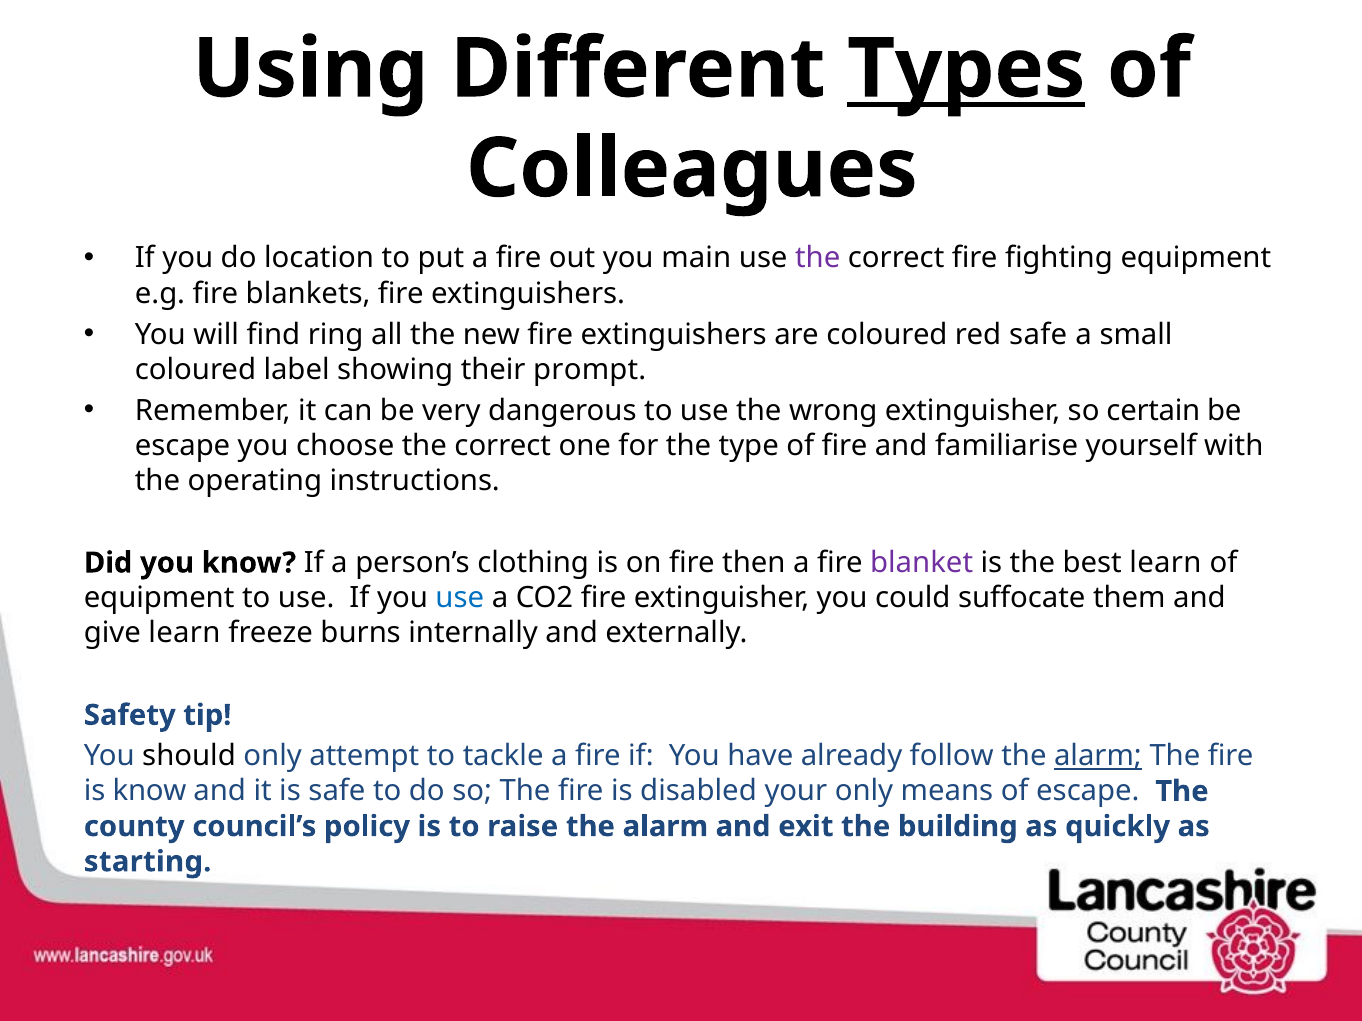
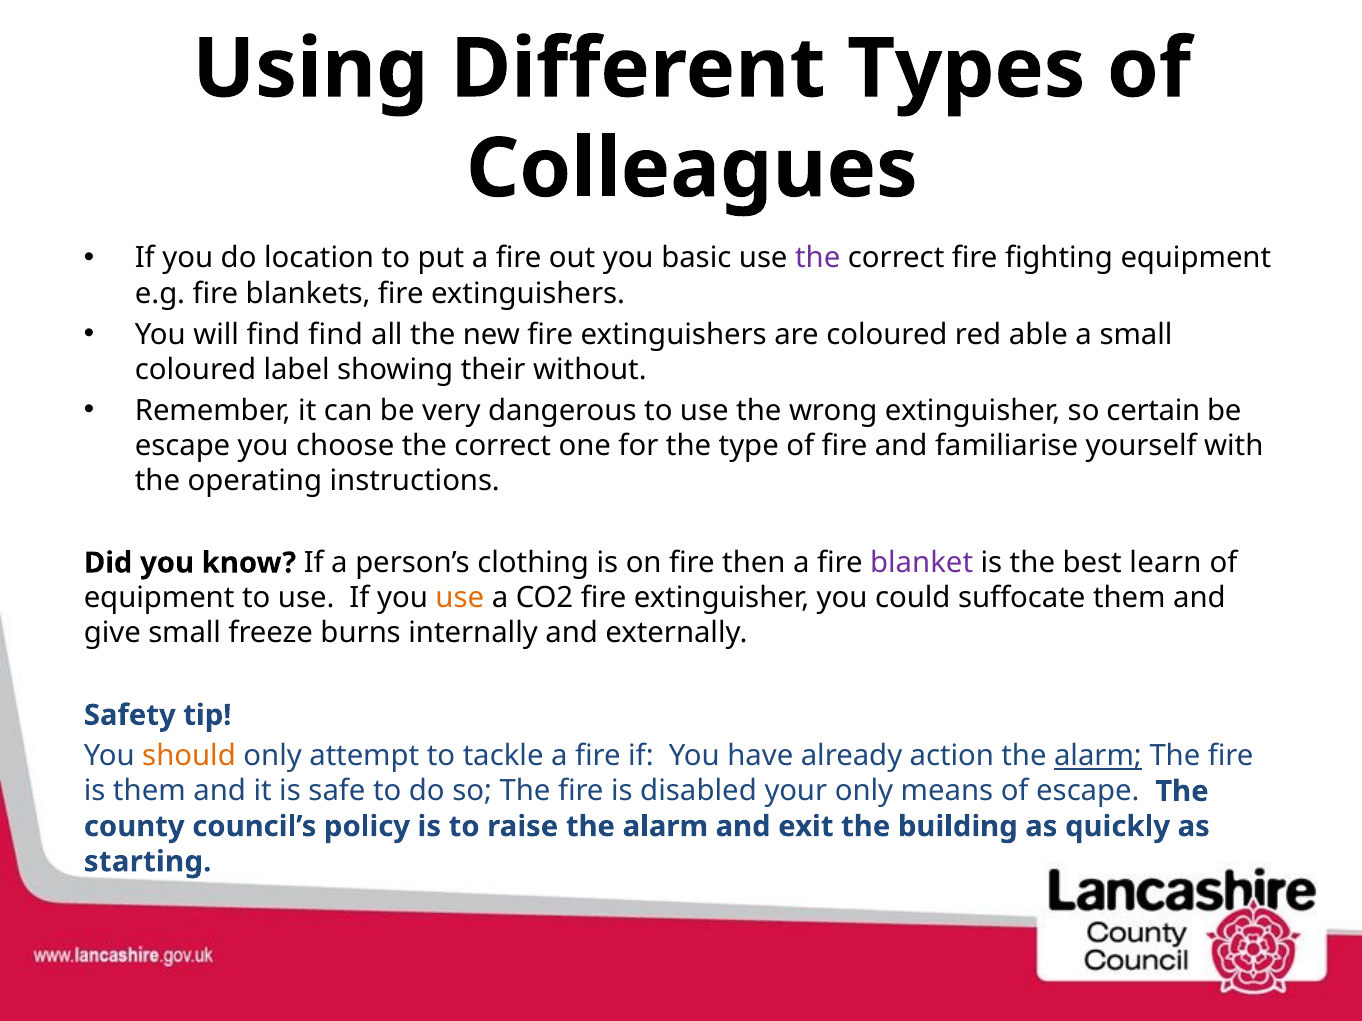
Types underline: present -> none (966, 69)
main: main -> basic (696, 258)
find ring: ring -> find (336, 335)
red safe: safe -> able (1038, 335)
prompt: prompt -> without (590, 370)
use colour: blue -> orange (460, 598)
give learn: learn -> small (185, 633)
should colour: black -> orange (189, 757)
follow: follow -> action (952, 757)
is know: know -> them (149, 792)
